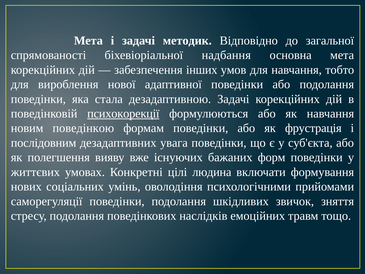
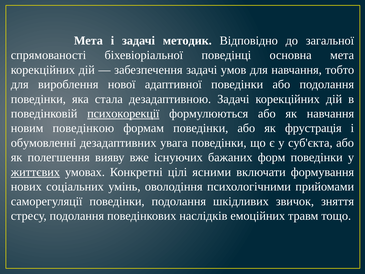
надбання: надбання -> поведінці (226, 55)
забезпечення інших: інших -> задачі (202, 70)
послідовним: послідовним -> обумовленні (44, 143)
життєвих underline: none -> present (35, 172)
людина: людина -> ясними (212, 172)
